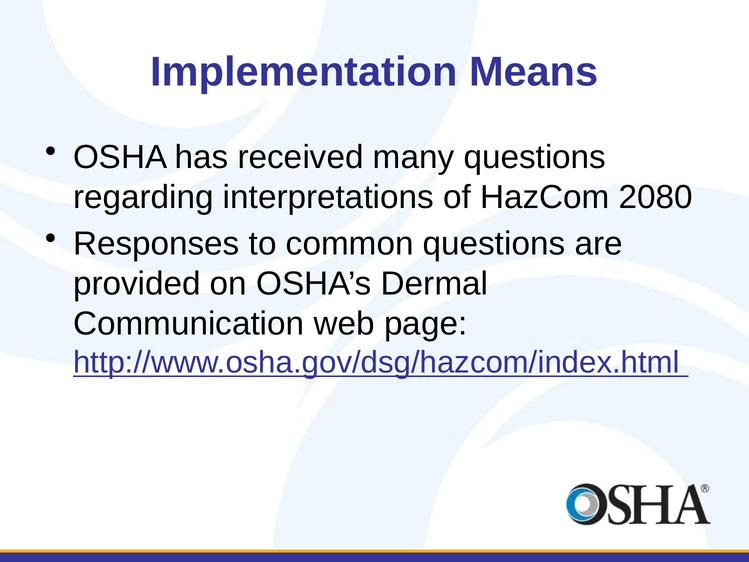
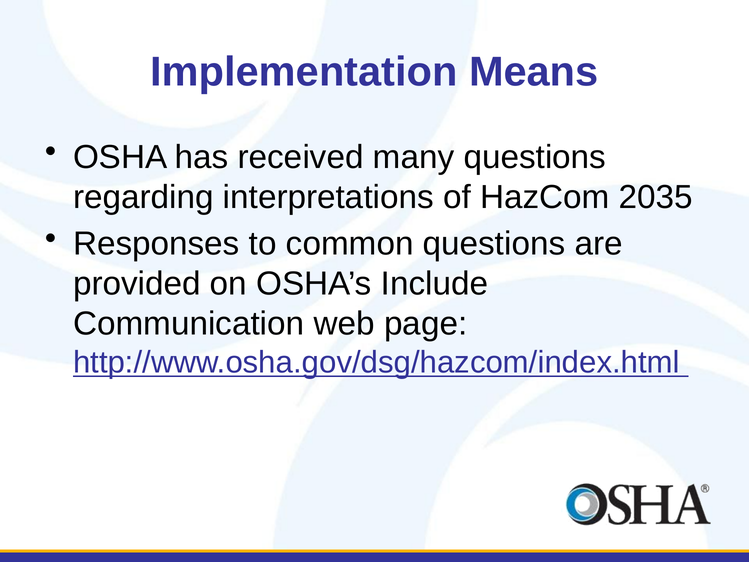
2080: 2080 -> 2035 (656, 197)
Dermal: Dermal -> Include (435, 284)
